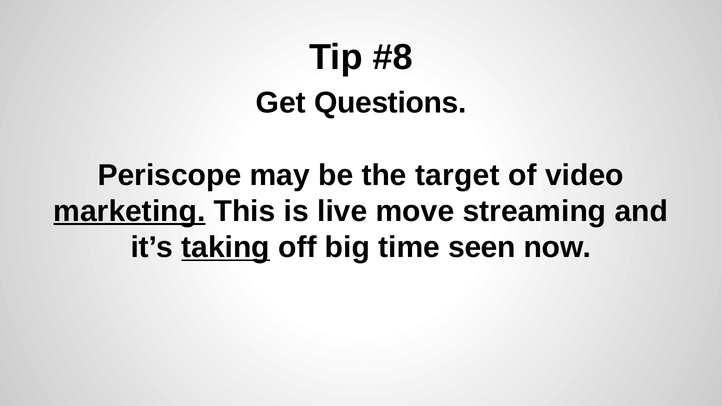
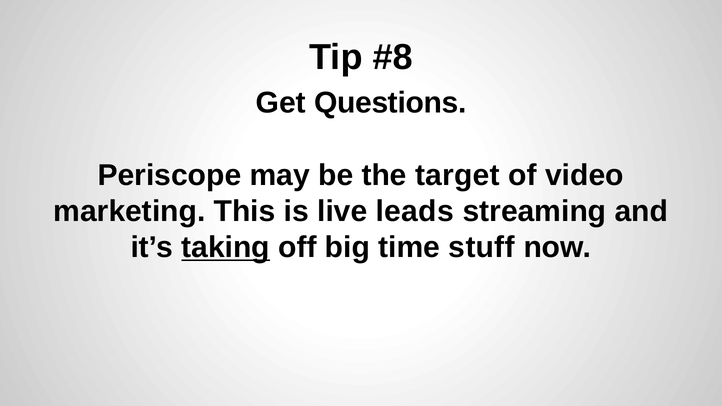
marketing underline: present -> none (129, 211)
move: move -> leads (415, 211)
seen: seen -> stuff (482, 247)
